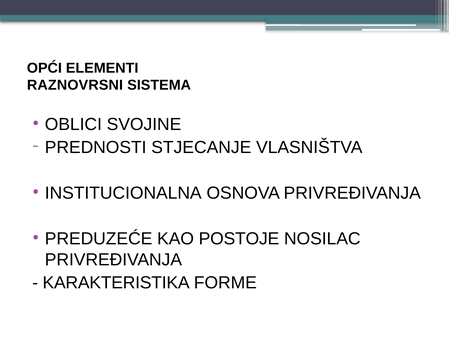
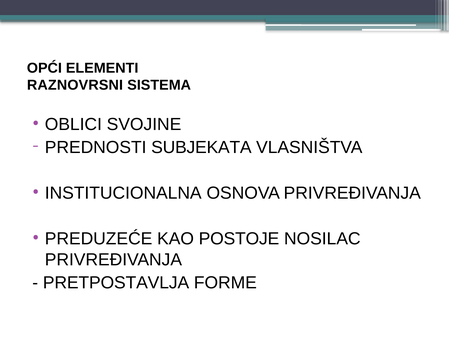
STJECANJE: STJECANJE -> SUBJEKATA (201, 147)
KARAKTERISTIKA: KARAKTERISTIKA -> PRETPOSTAVLJA (116, 282)
